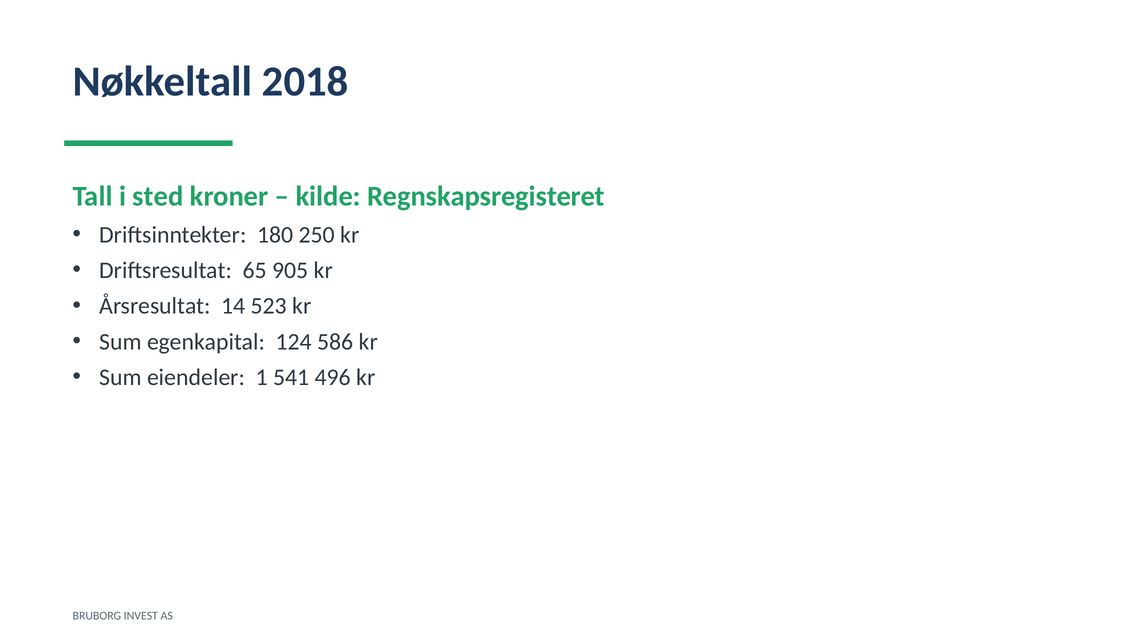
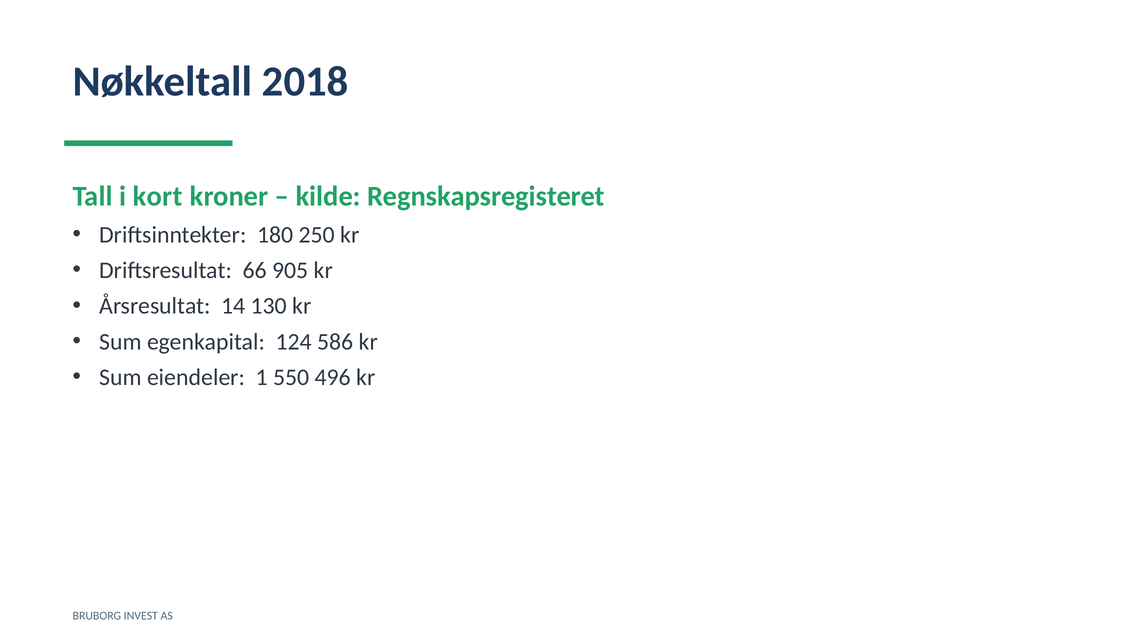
sted: sted -> kort (158, 196)
65: 65 -> 66 (255, 270)
523: 523 -> 130 (269, 306)
541: 541 -> 550 (291, 377)
